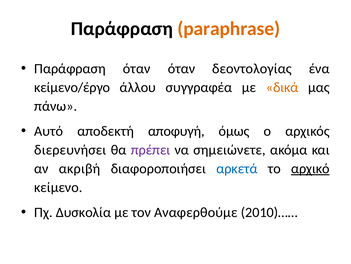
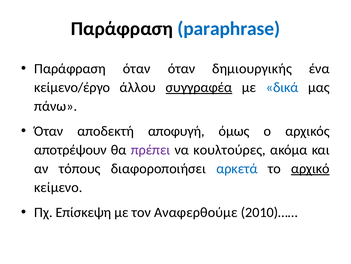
paraphrase colour: orange -> blue (229, 29)
δεοντολογίας: δεοντολογίας -> δημιουργικής (252, 69)
συγγραφέα underline: none -> present (199, 87)
δικά colour: orange -> blue (282, 87)
Αυτό: Αυτό -> Όταν (49, 131)
διερευνήσει: διερευνήσει -> αποτρέψουν (70, 150)
σημειώνετε: σημειώνετε -> κουλτούρες (230, 150)
ακριβή: ακριβή -> τόπους (80, 168)
Δυσκολία: Δυσκολία -> Επίσκεψη (84, 212)
